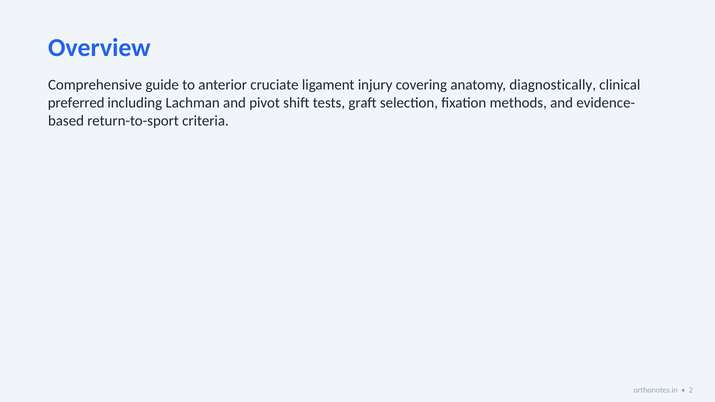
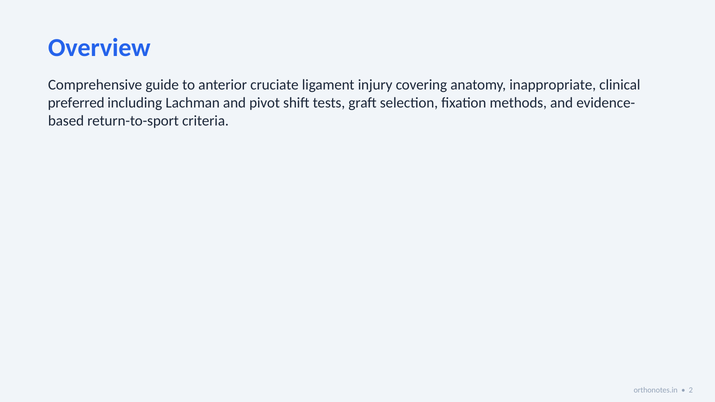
diagnostically: diagnostically -> inappropriate (553, 85)
